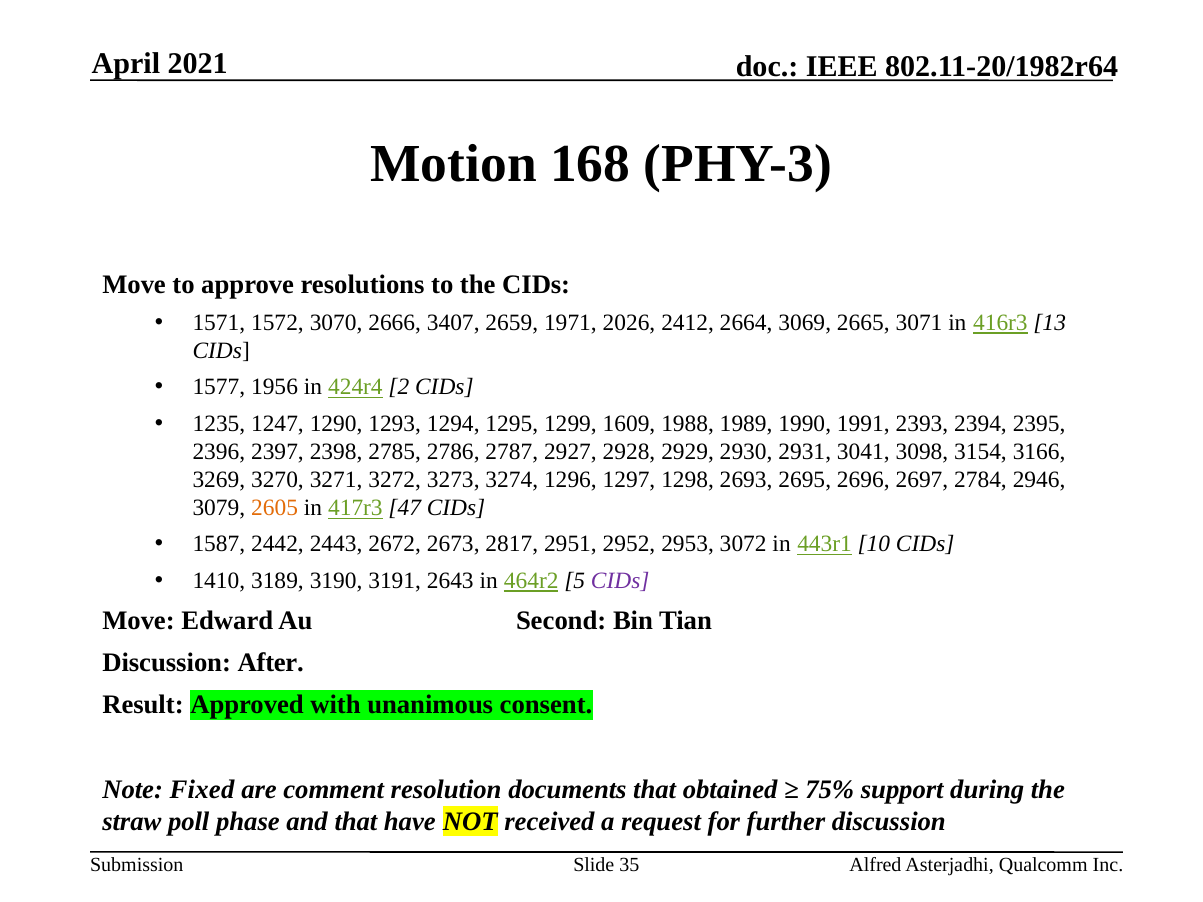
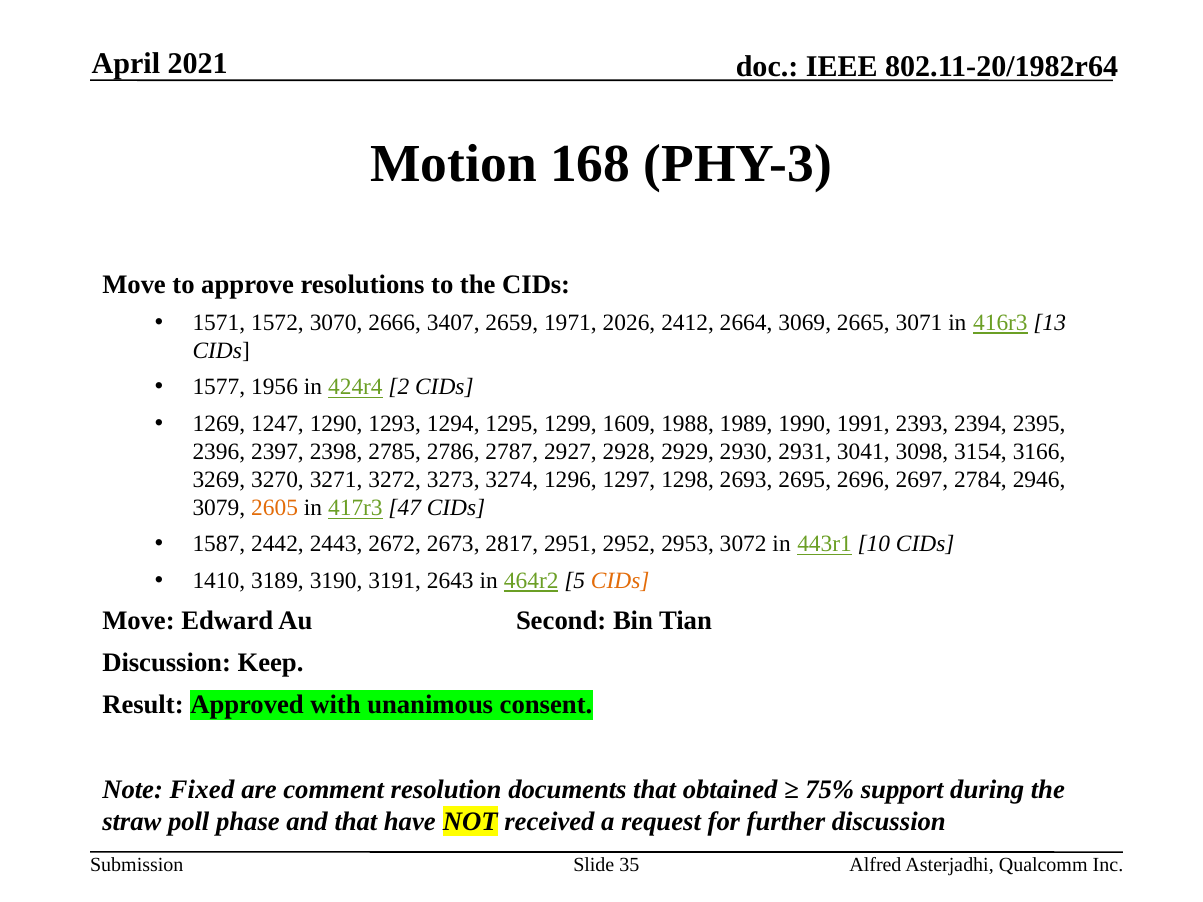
1235: 1235 -> 1269 (219, 424)
CIDs colour: purple -> orange (620, 581)
After: After -> Keep (271, 663)
